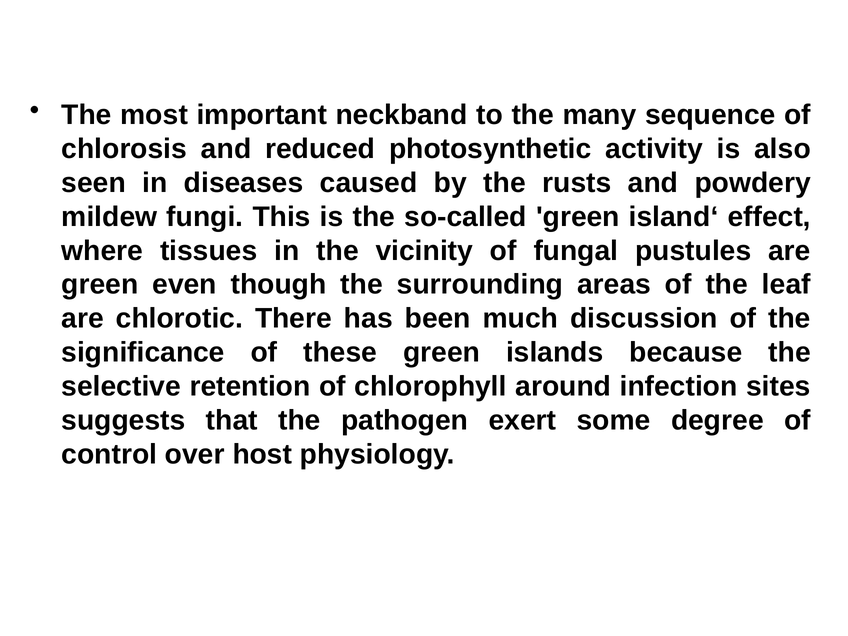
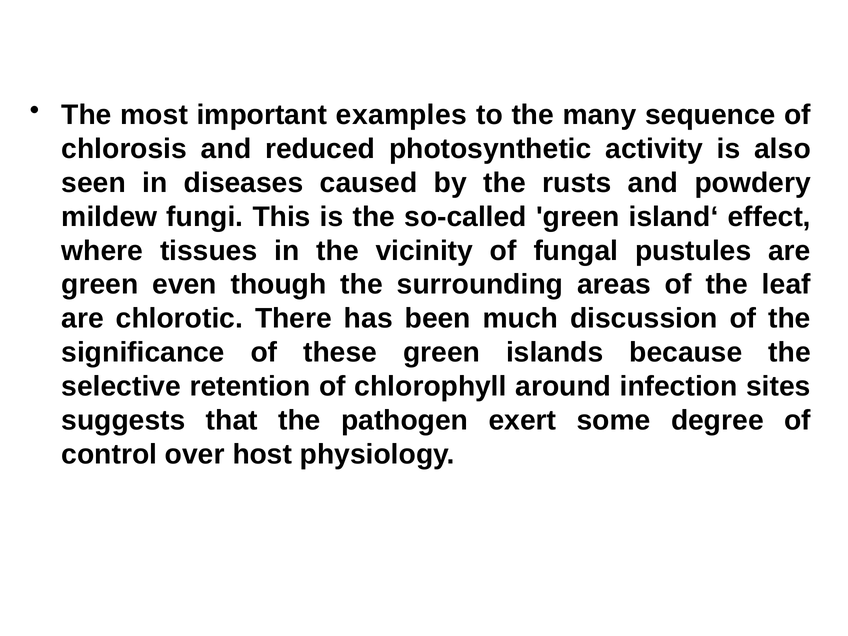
neckband: neckband -> examples (401, 115)
